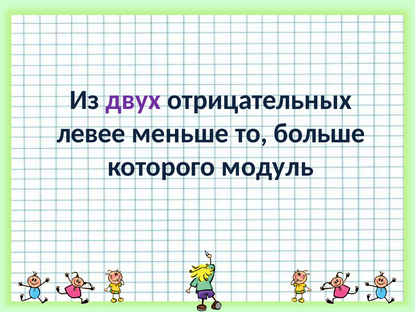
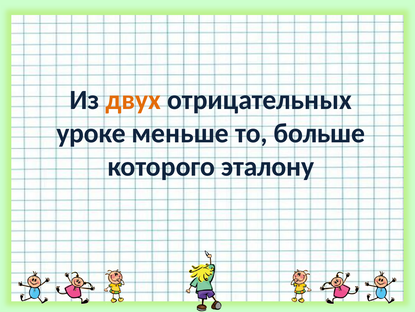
двух colour: purple -> orange (133, 100)
левее: левее -> уроке (91, 133)
модуль: модуль -> эталону (268, 166)
